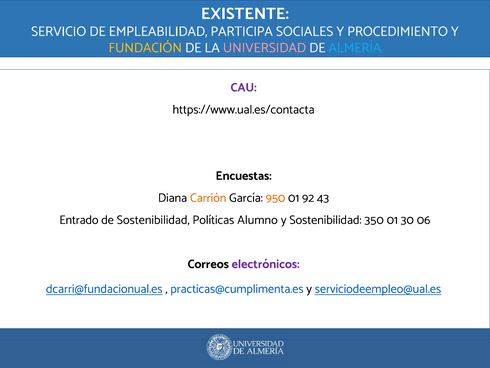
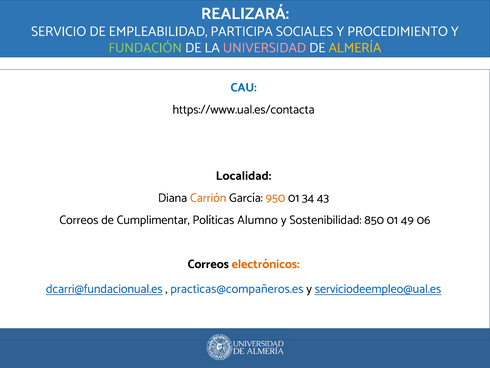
EXISTENTE: EXISTENTE -> REALIZARÁ (245, 14)
FUNDACIÓN colour: yellow -> light green (145, 48)
ALMERÍA colour: light blue -> yellow (355, 48)
CAU colour: purple -> blue (244, 87)
Encuestas: Encuestas -> Localidad (244, 175)
92: 92 -> 34 (308, 198)
Entrado: Entrado -> Correos (79, 220)
de Sostenibilidad: Sostenibilidad -> Cumplimentar (153, 220)
350: 350 -> 850 (374, 220)
30: 30 -> 49 (407, 220)
electrónicos colour: purple -> orange (266, 264)
practicas@cumplimenta.es: practicas@cumplimenta.es -> practicas@compañeros.es (237, 288)
